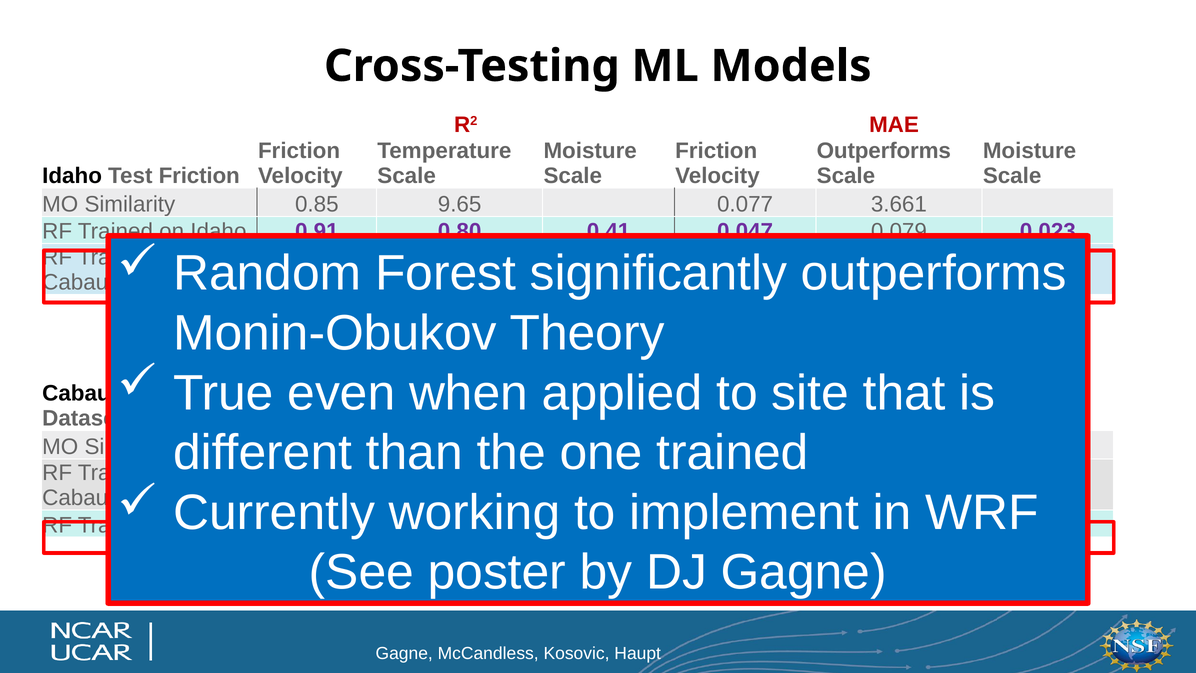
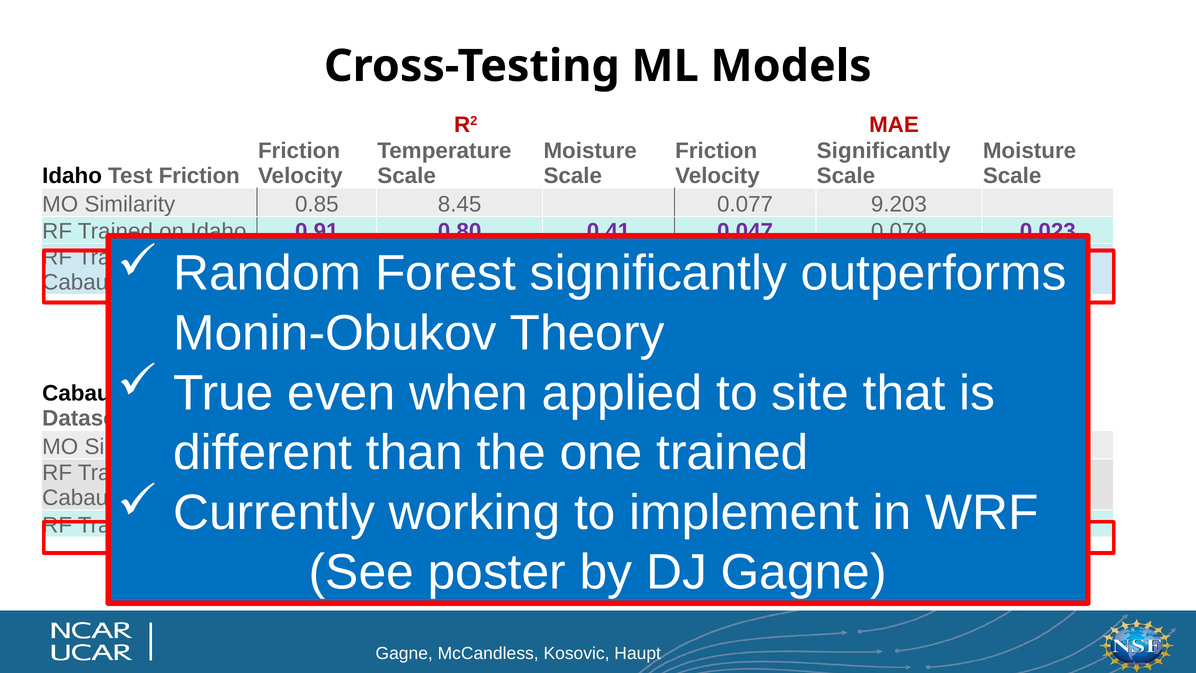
Outperforms: Outperforms -> Significantly (884, 151)
9.65: 9.65 -> 8.45 (460, 204)
3.661: 3.661 -> 9.203 (899, 204)
